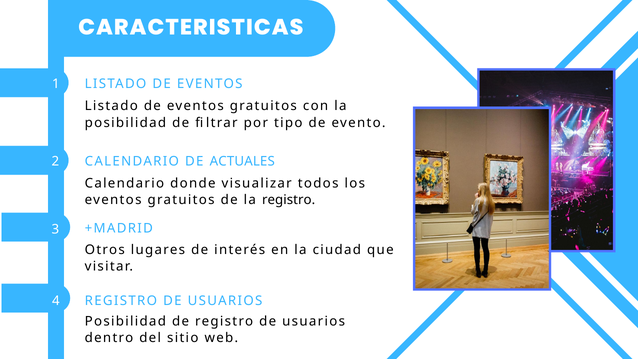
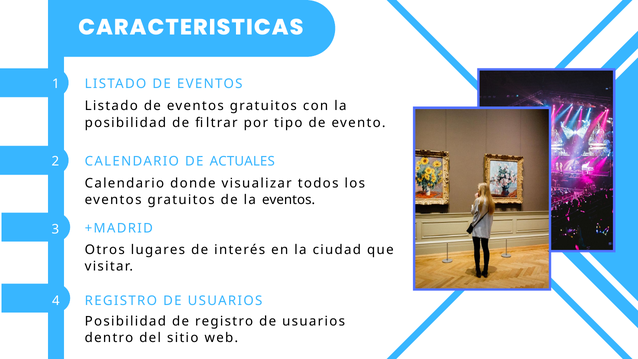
la registro: registro -> eventos (289, 200)
